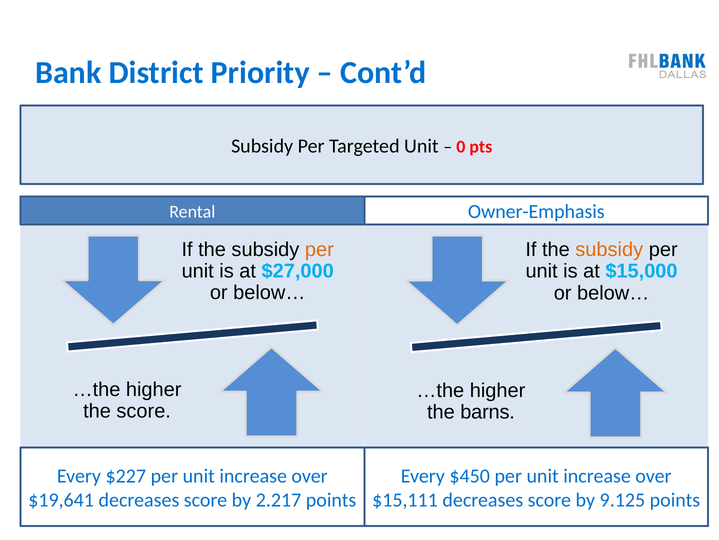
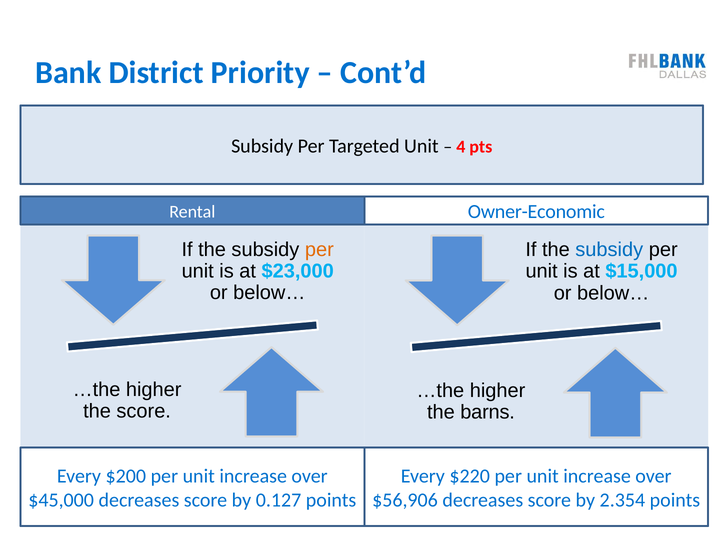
0: 0 -> 4 (461, 146)
Owner-Emphasis: Owner-Emphasis -> Owner-Economic (536, 211)
subsidy colour: orange -> blue (609, 249)
$27,000: $27,000 -> $23,000 (298, 271)
$227: $227 -> $200 (126, 476)
$450: $450 -> $220 (470, 476)
$19,641: $19,641 -> $45,000 (61, 500)
2.217: 2.217 -> 0.127 (279, 500)
$15,111: $15,111 -> $56,906 (405, 500)
9.125: 9.125 -> 2.354 (622, 500)
